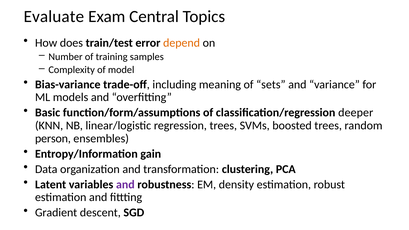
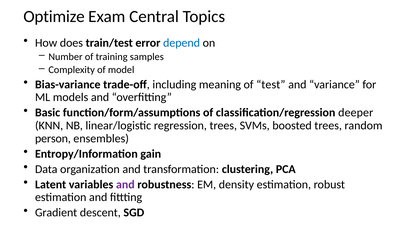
Evaluate: Evaluate -> Optimize (54, 17)
depend colour: orange -> blue (182, 43)
sets: sets -> test (271, 84)
